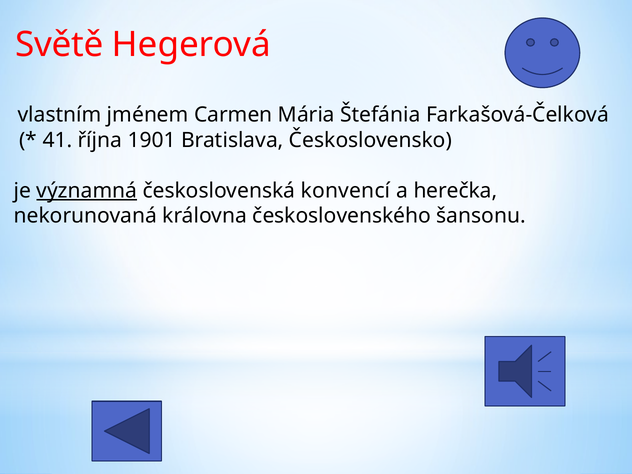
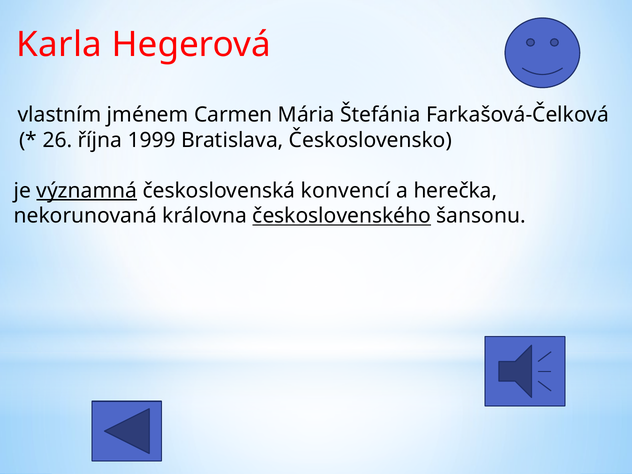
Světě: Světě -> Karla (59, 45)
41: 41 -> 26 (57, 140)
1901: 1901 -> 1999 (152, 140)
československého underline: none -> present (342, 216)
